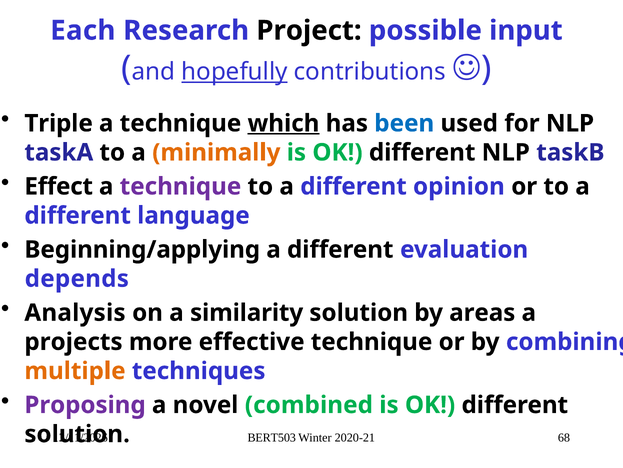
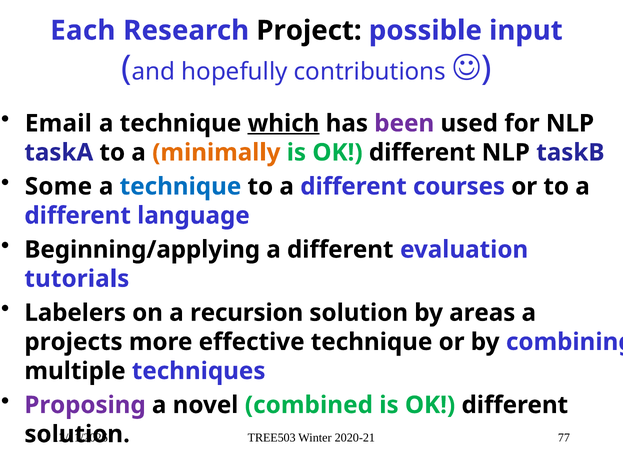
hopefully underline: present -> none (235, 72)
Triple: Triple -> Email (58, 123)
been colour: blue -> purple (404, 123)
Effect: Effect -> Some (58, 186)
technique colour: purple -> blue (180, 186)
opinion: opinion -> courses (459, 186)
depends: depends -> tutorials (77, 278)
Analysis: Analysis -> Labelers (75, 312)
similarity: similarity -> recursion (247, 312)
multiple colour: orange -> black (75, 370)
BERT503: BERT503 -> TREE503 (272, 437)
68: 68 -> 77 (564, 437)
